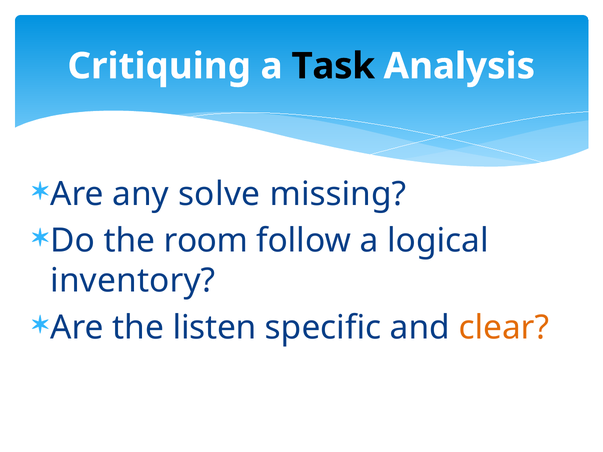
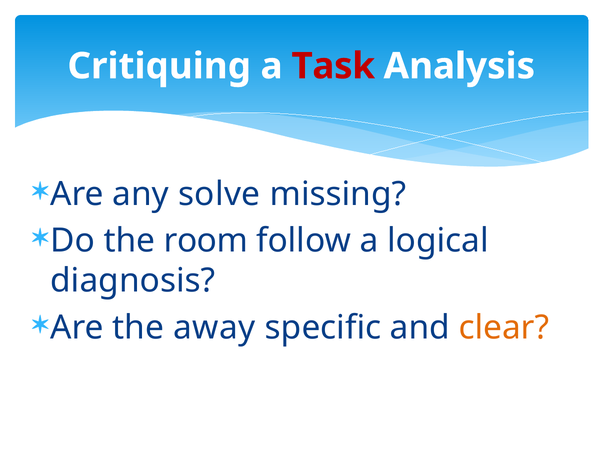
Task colour: black -> red (333, 66)
inventory: inventory -> diagnosis (133, 281)
listen: listen -> away (214, 328)
